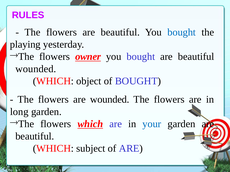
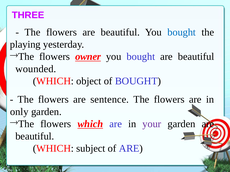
RULES: RULES -> THREE (28, 15)
are wounded: wounded -> sentence (110, 100)
long: long -> only (19, 112)
your colour: blue -> purple (152, 124)
